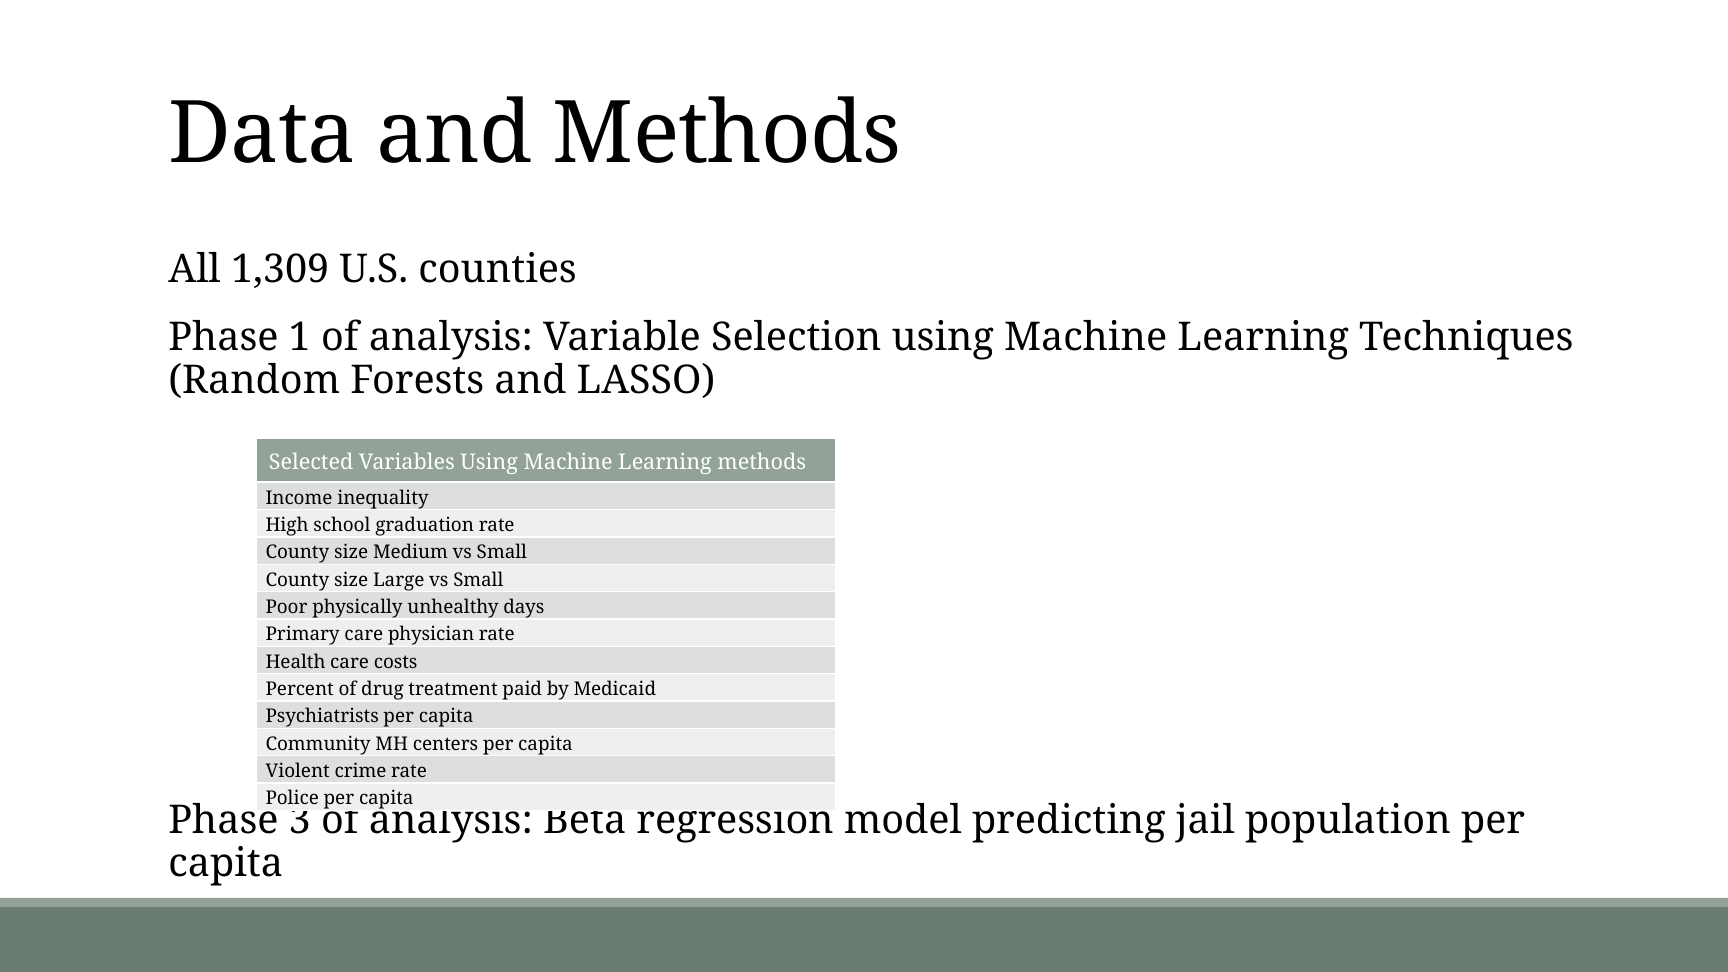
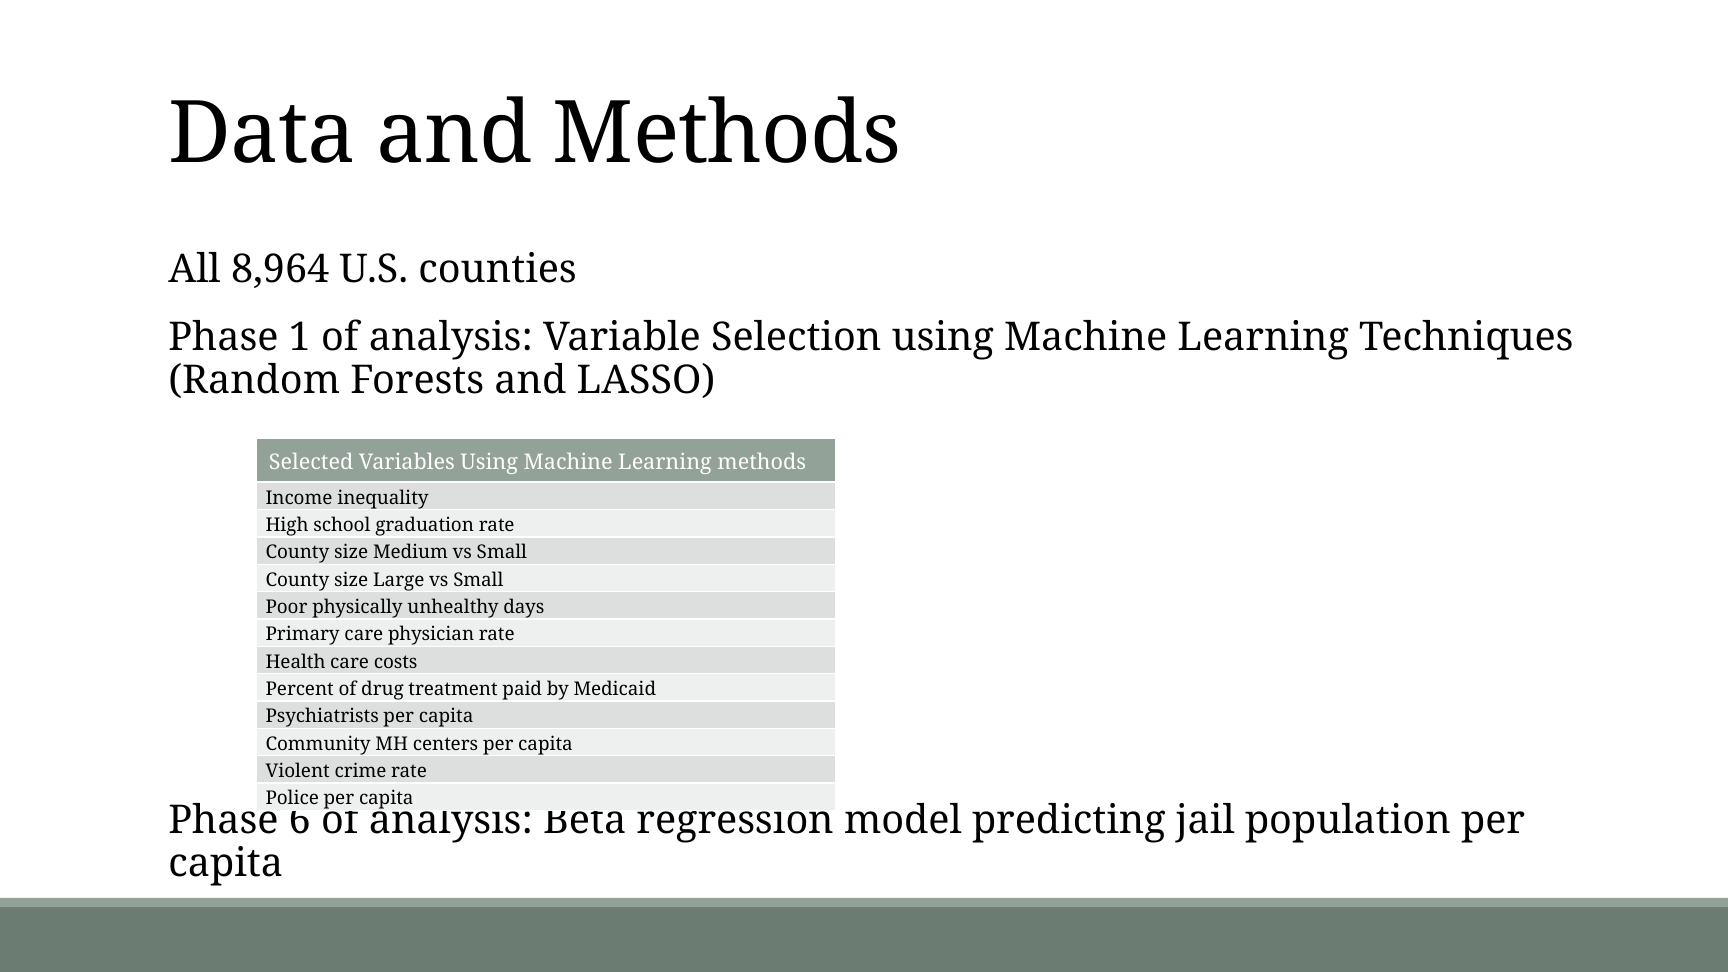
1,309: 1,309 -> 8,964 (280, 270)
3: 3 -> 6 (300, 821)
